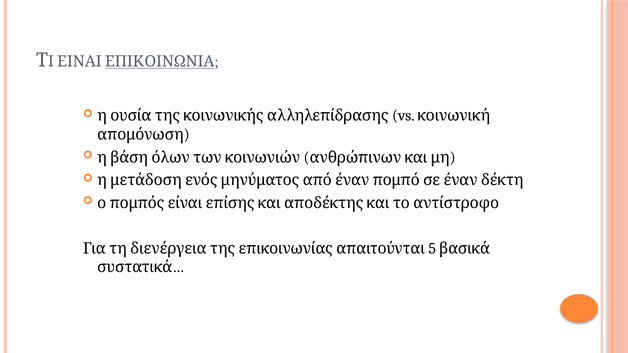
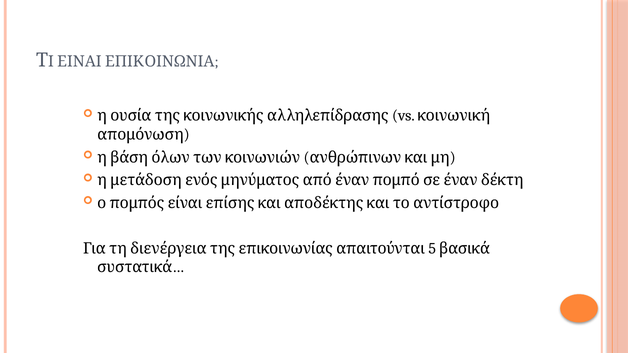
ΕΠΙΚΟΙΝΩΝΙΑ underline: present -> none (160, 62)
